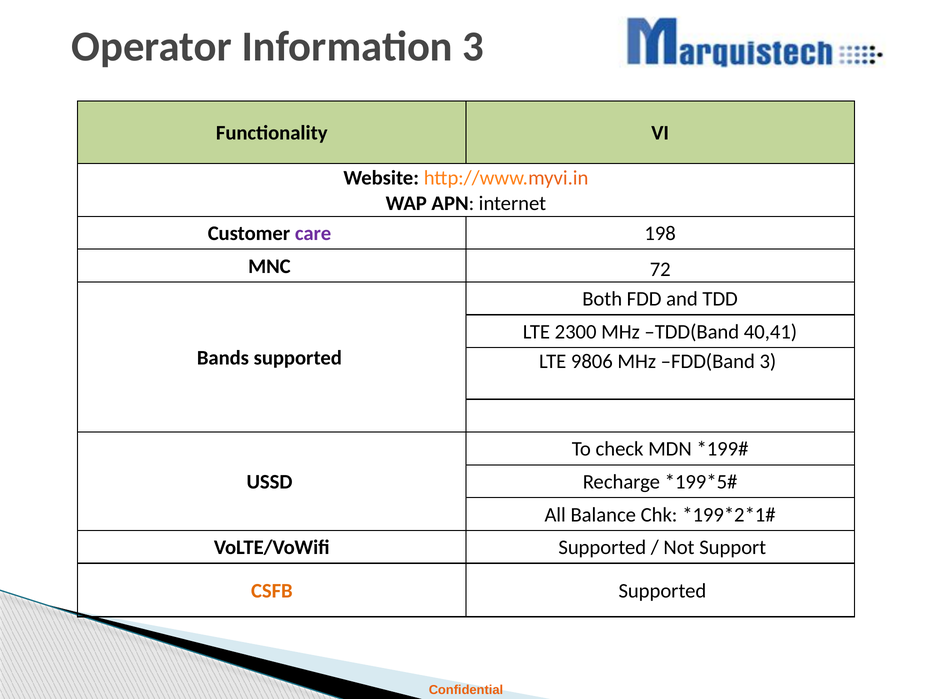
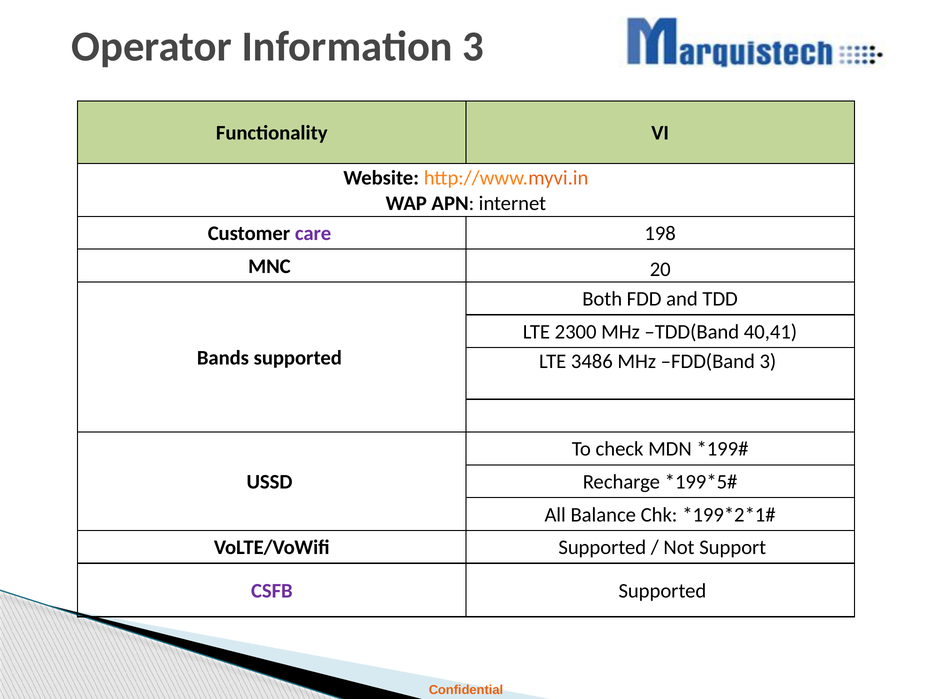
72: 72 -> 20 (660, 270)
9806: 9806 -> 3486 (592, 361)
CSFB colour: orange -> purple (272, 591)
